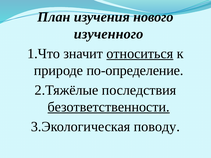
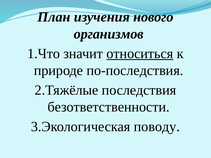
изученного: изученного -> организмов (109, 34)
по-определение: по-определение -> по-последствия (135, 71)
безответственности underline: present -> none (109, 107)
